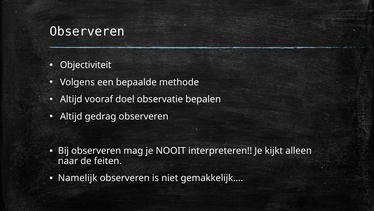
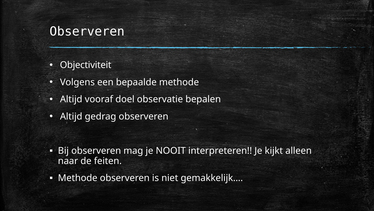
Namelijk: Namelijk -> Methode (78, 178)
